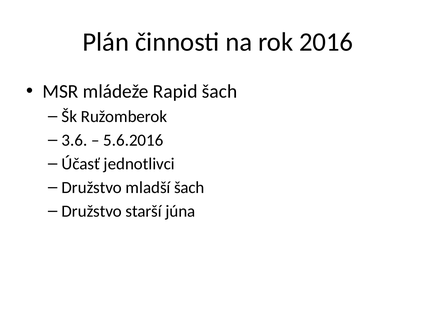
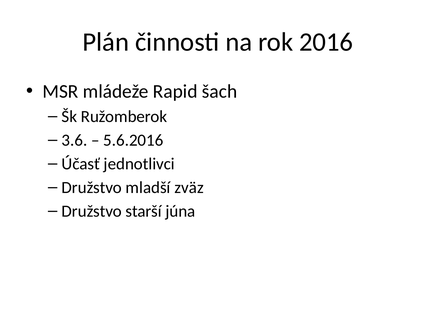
mladší šach: šach -> zväz (189, 188)
